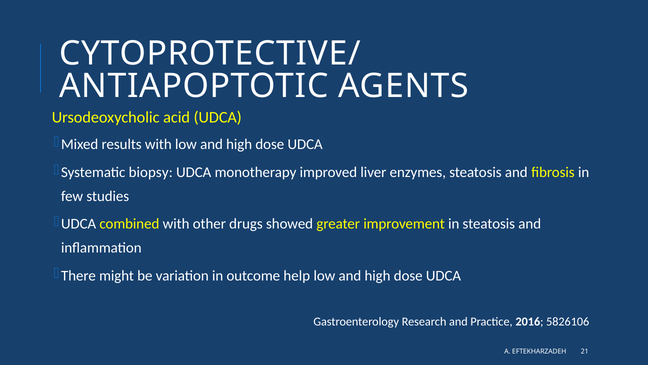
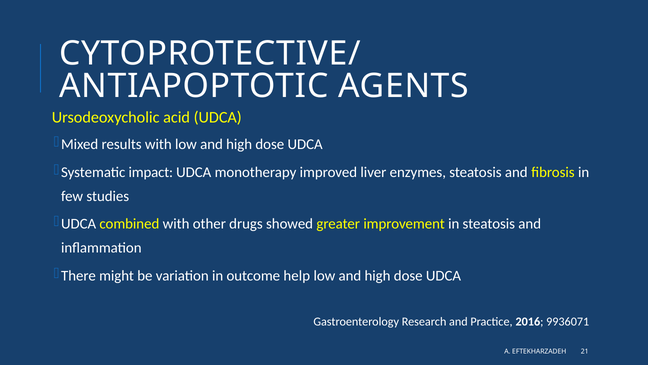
biopsy: biopsy -> impact (151, 172)
5826106: 5826106 -> 9936071 (568, 321)
